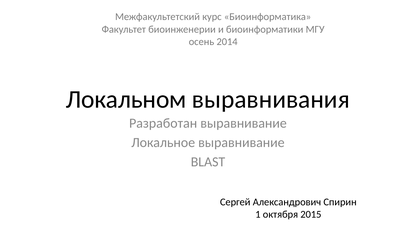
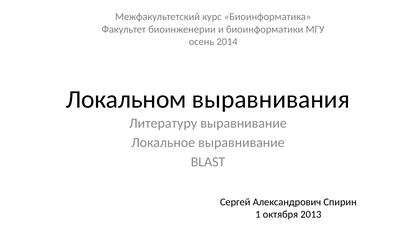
Разработан: Разработан -> Литературу (163, 123)
2015: 2015 -> 2013 (311, 214)
